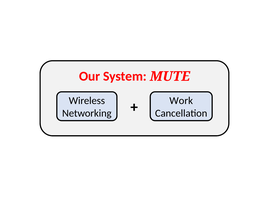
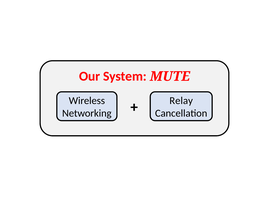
Work: Work -> Relay (181, 101)
